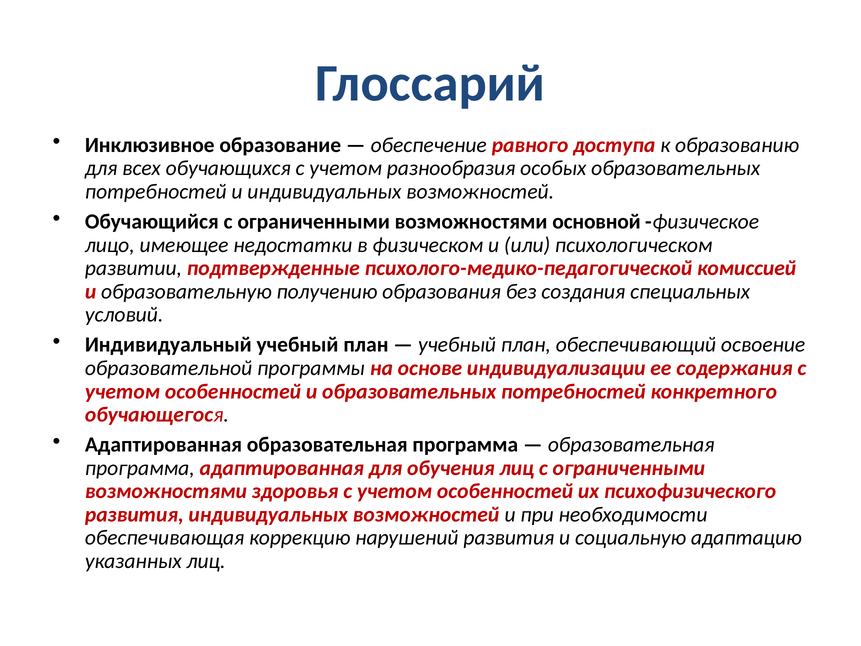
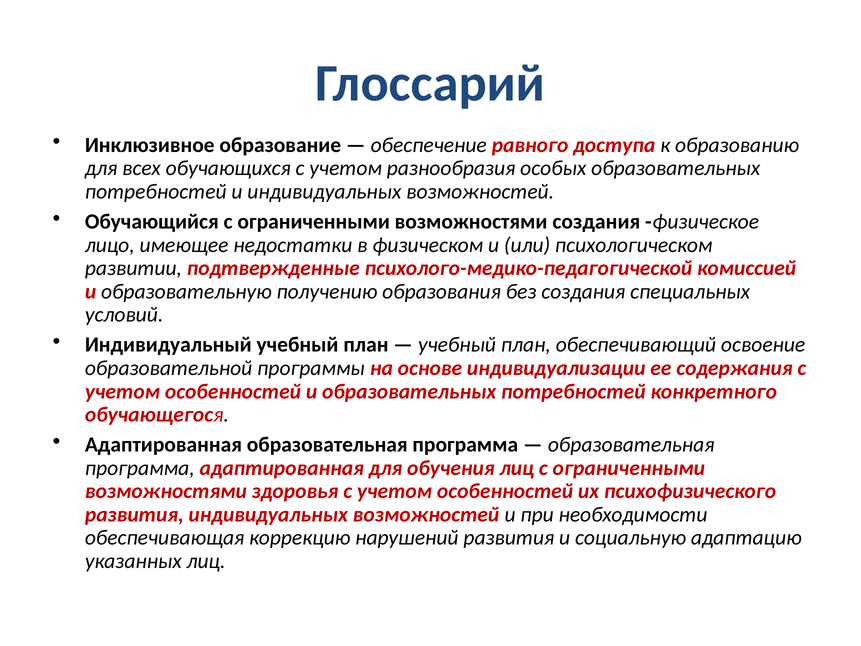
возможностями основной: основной -> создания (596, 222)
